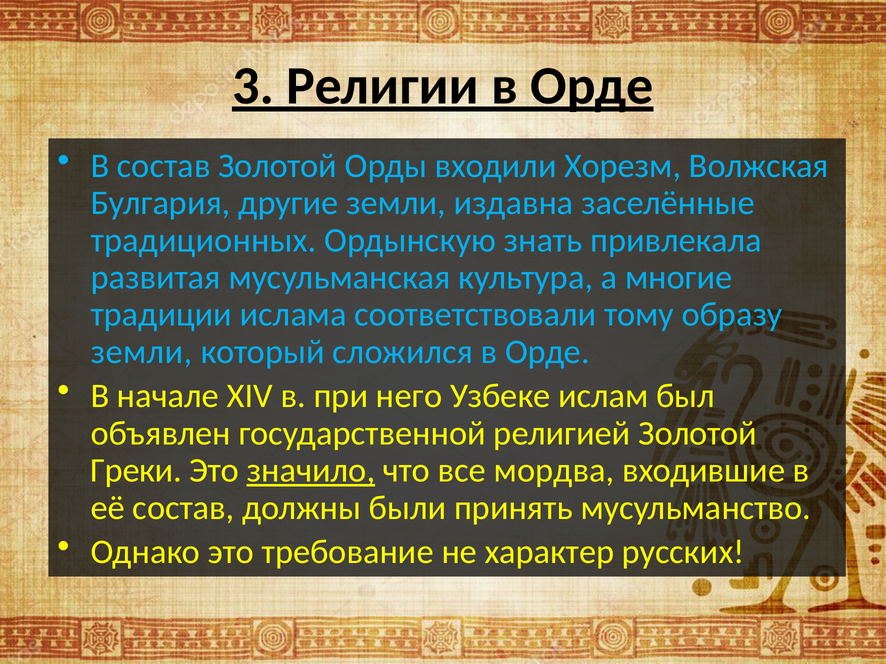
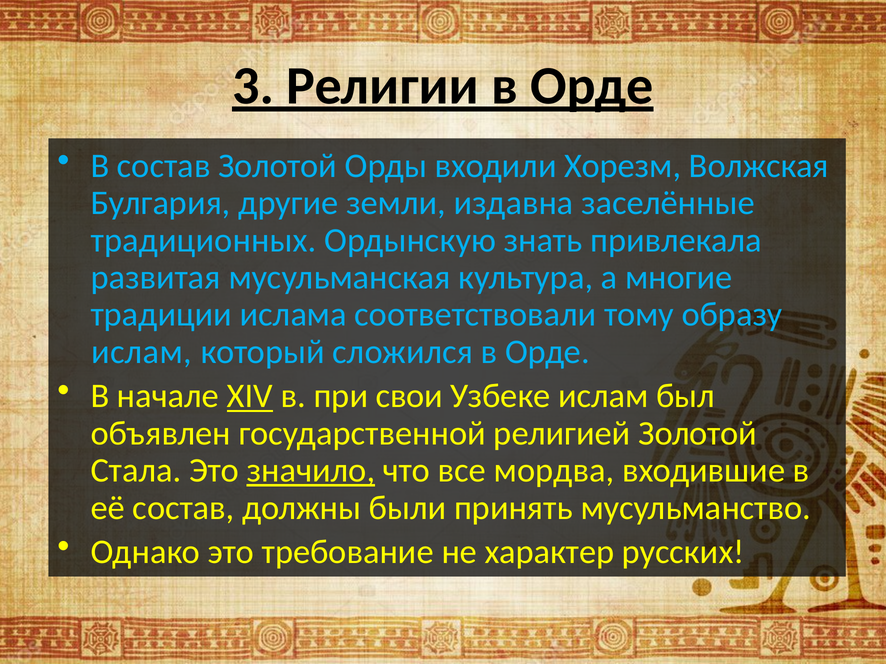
земли: земли -> ислам (142, 352)
XIV underline: none -> present (250, 396)
него: него -> свои (409, 396)
Греки: Греки -> Стала (136, 471)
